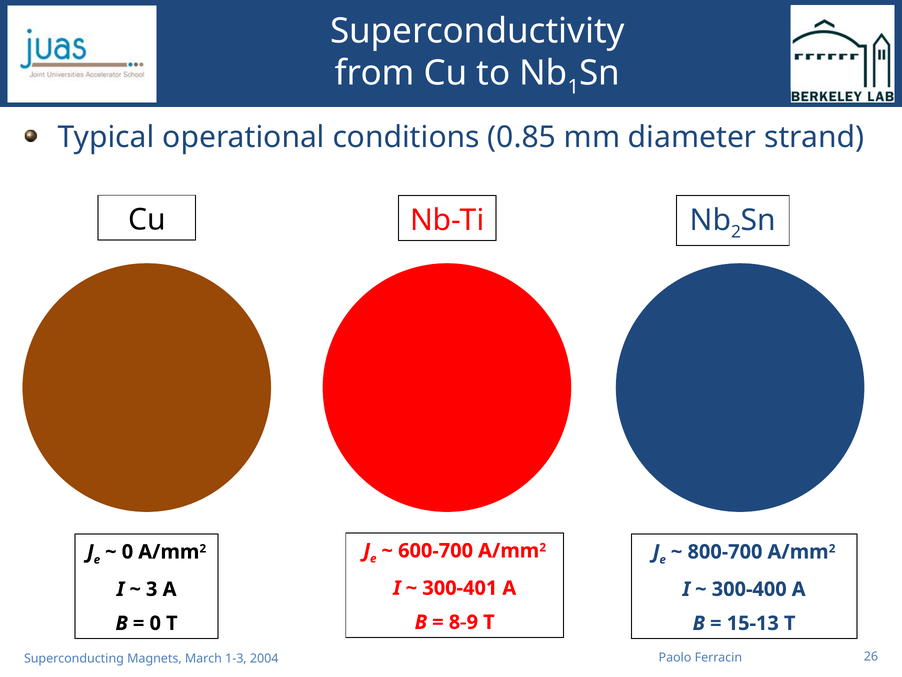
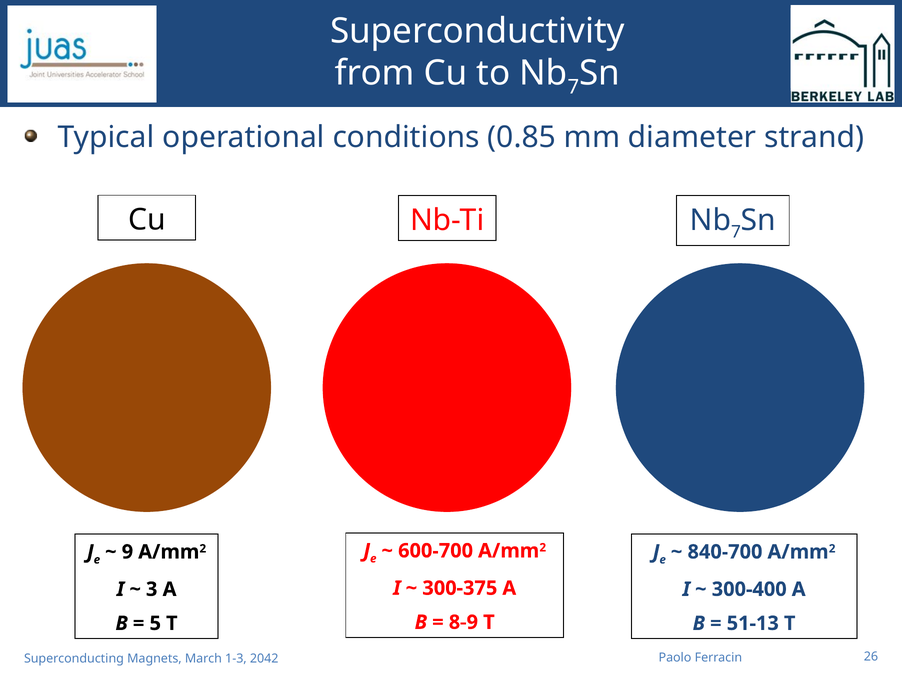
1: 1 -> 7 (573, 87)
2: 2 -> 7 (736, 232)
0: 0 -> 9 (127, 551)
800-700: 800-700 -> 840-700 (725, 551)
300-401: 300-401 -> 300-375 (460, 588)
0: 0 -> 5 (155, 623)
15-13: 15-13 -> 51-13 (753, 623)
2004: 2004 -> 2042 (264, 658)
